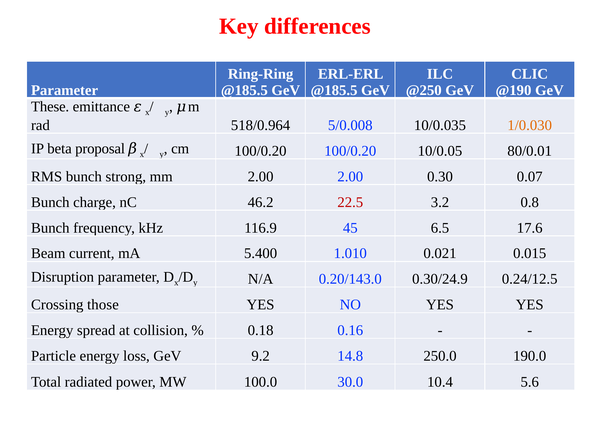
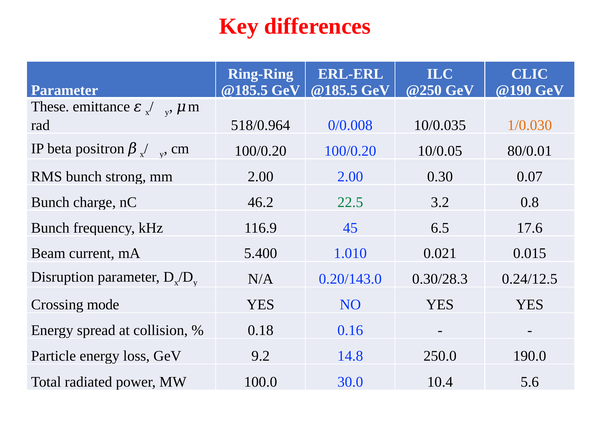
5/0.008: 5/0.008 -> 0/0.008 (350, 125)
proposal: proposal -> positron (100, 149)
22.5 colour: red -> green (350, 202)
0.30/24.9: 0.30/24.9 -> 0.30/28.3 (440, 279)
those: those -> mode (103, 305)
